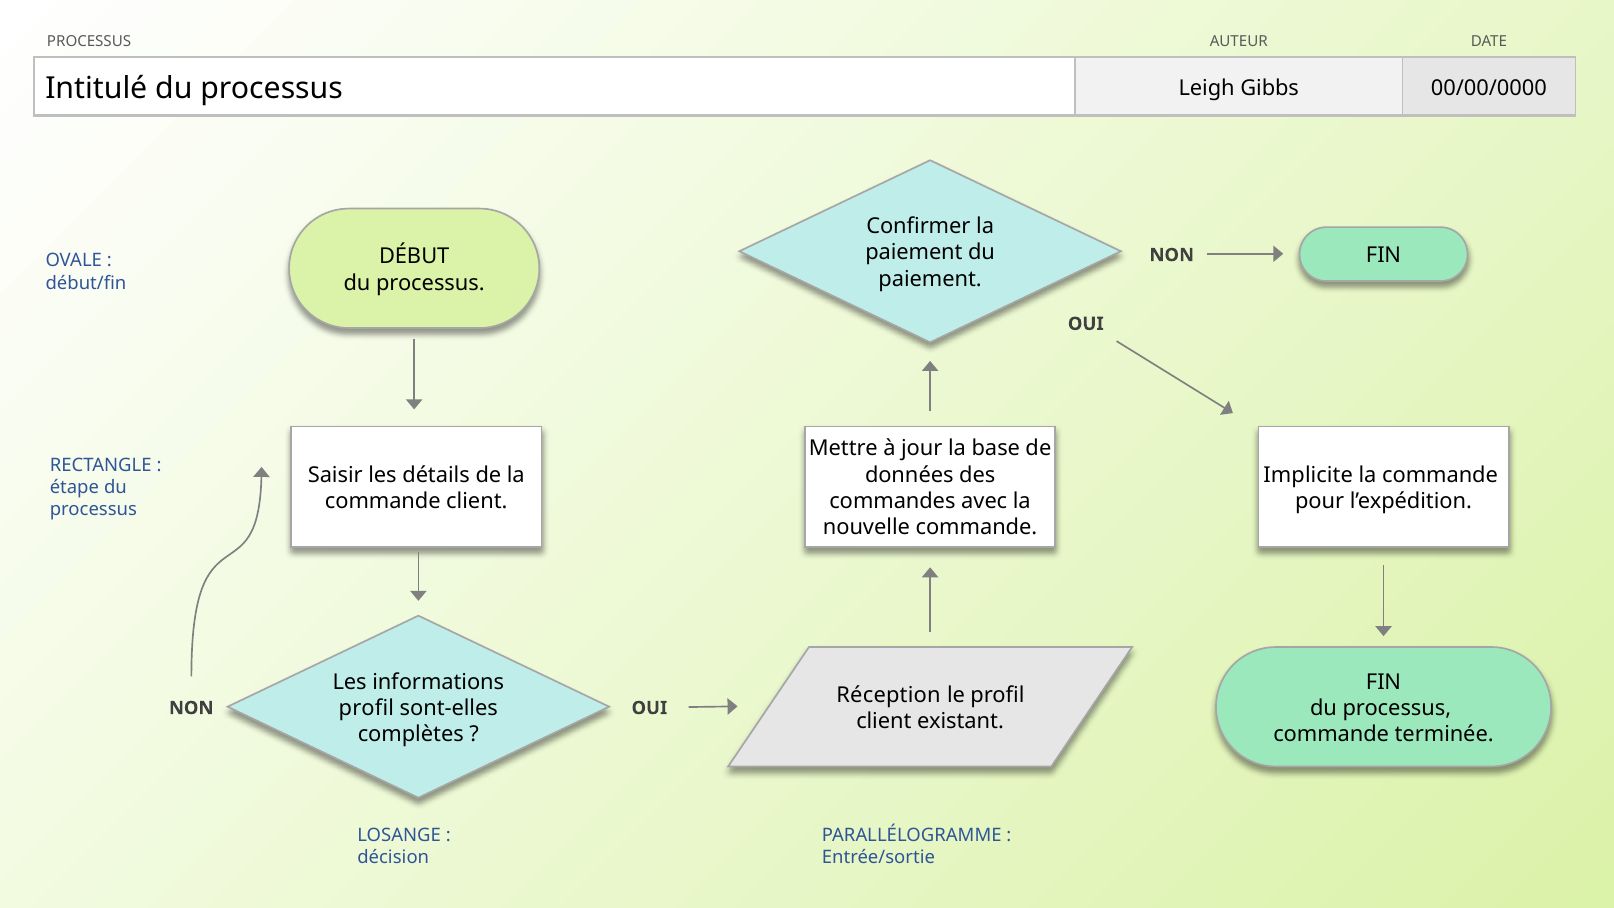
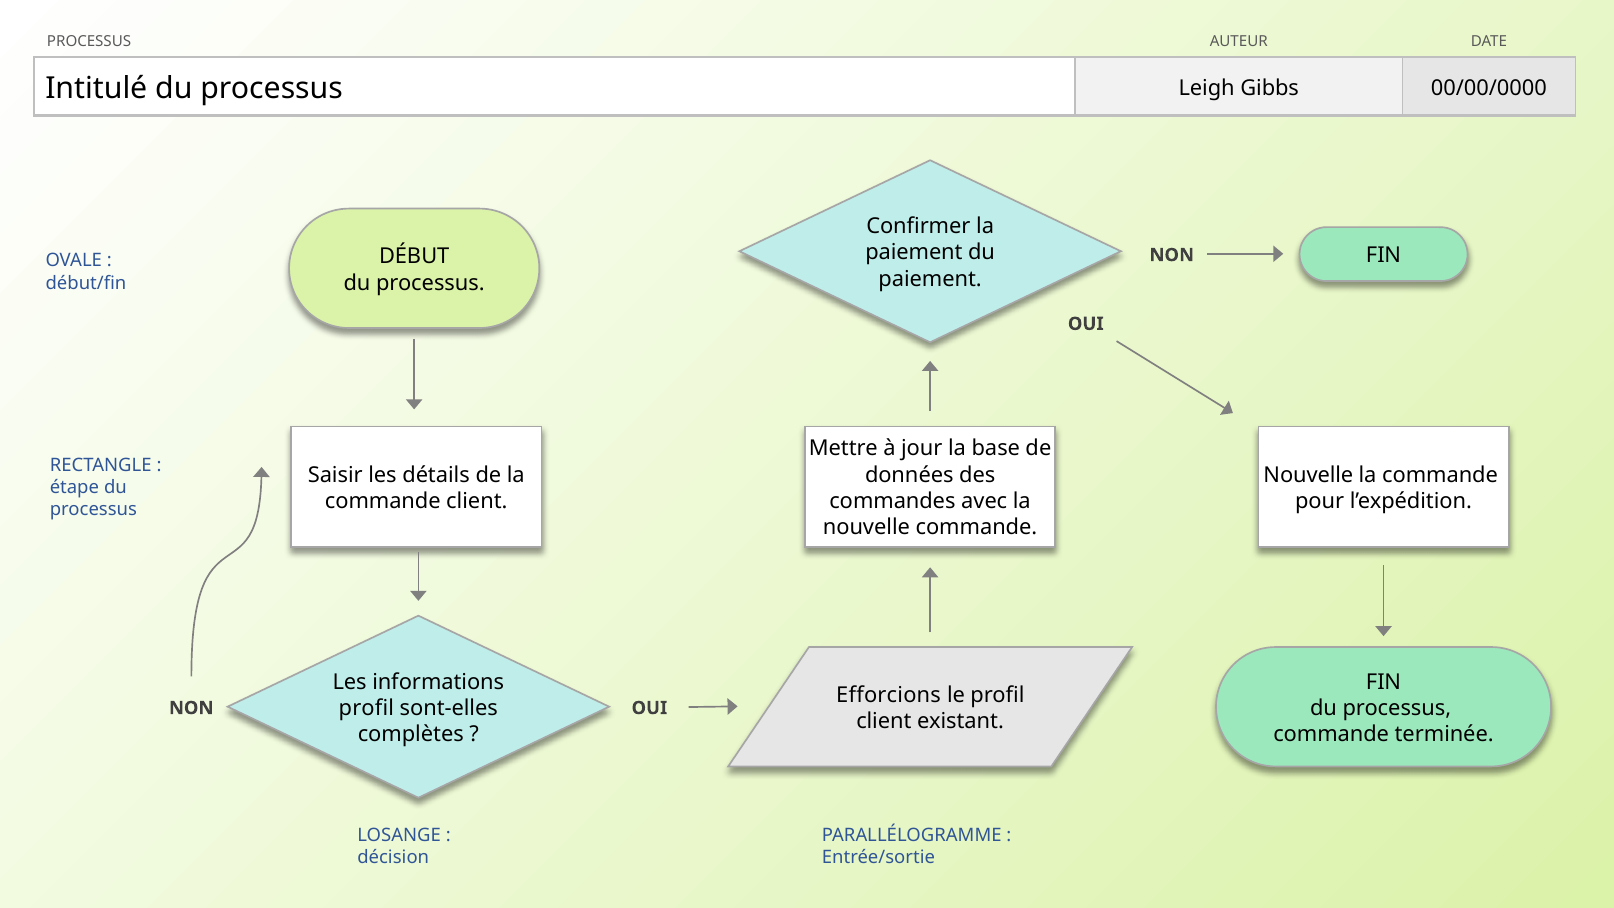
Implicite: Implicite -> Nouvelle (1308, 475)
Réception: Réception -> Efforcions (889, 695)
